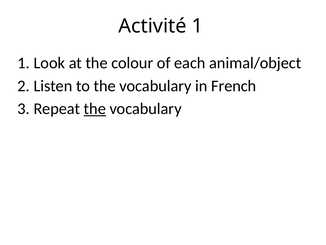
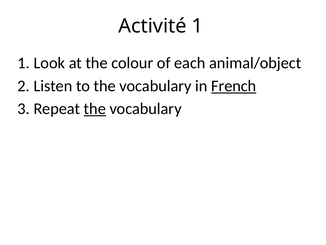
French underline: none -> present (234, 86)
